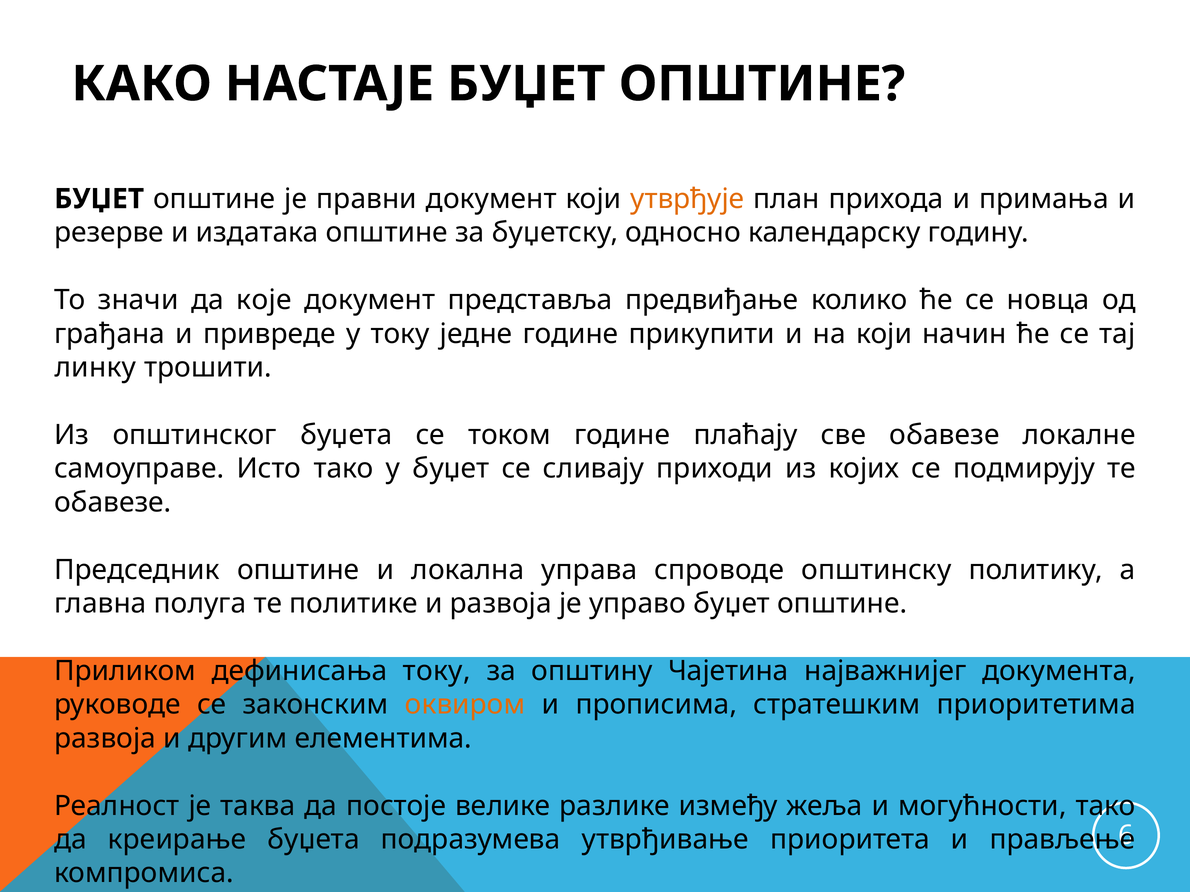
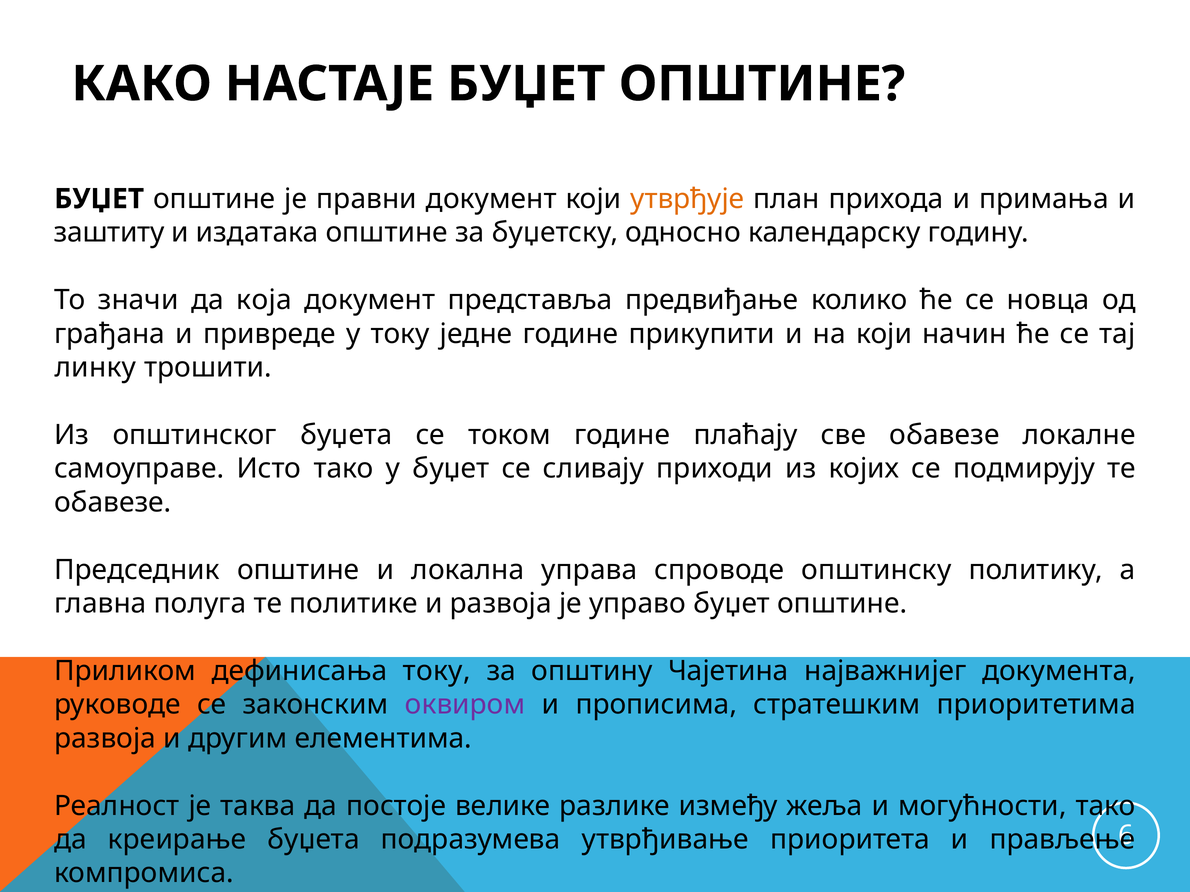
резерве: резерве -> заштиту (109, 233)
које: које -> која (264, 300)
оквиром colour: orange -> purple (465, 705)
